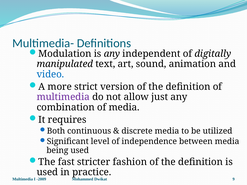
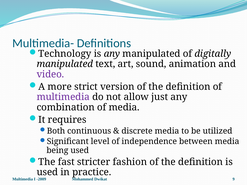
Modulation: Modulation -> Technology (65, 54)
any independent: independent -> manipulated (151, 54)
video colour: blue -> purple (50, 74)
